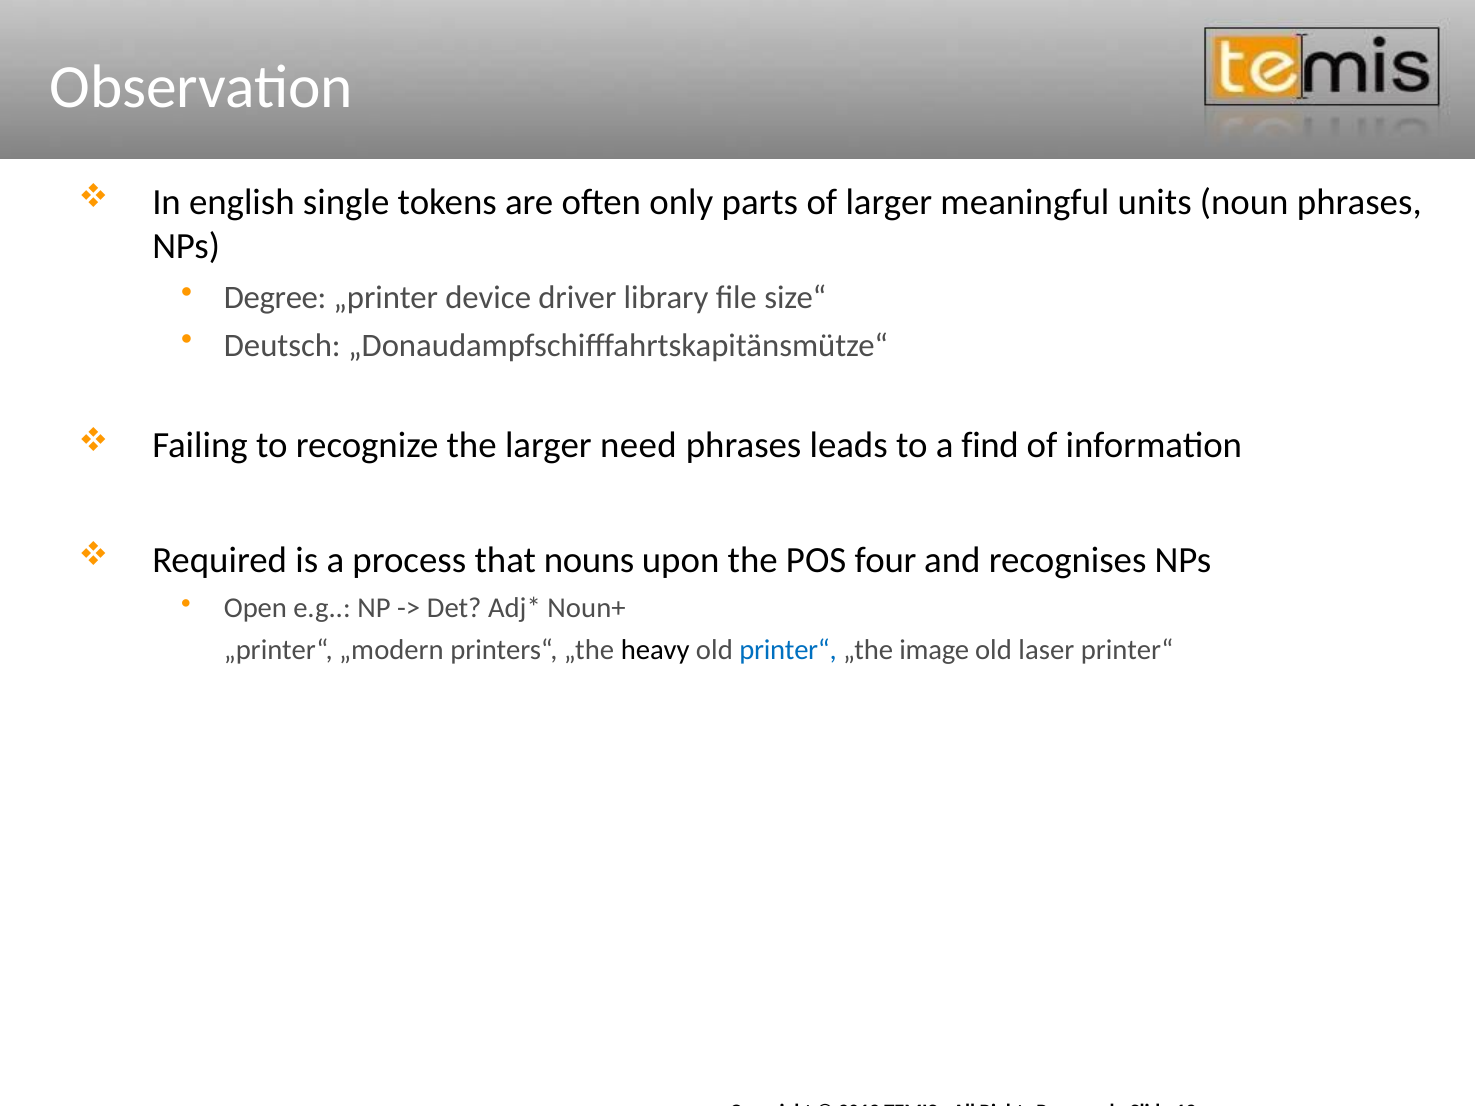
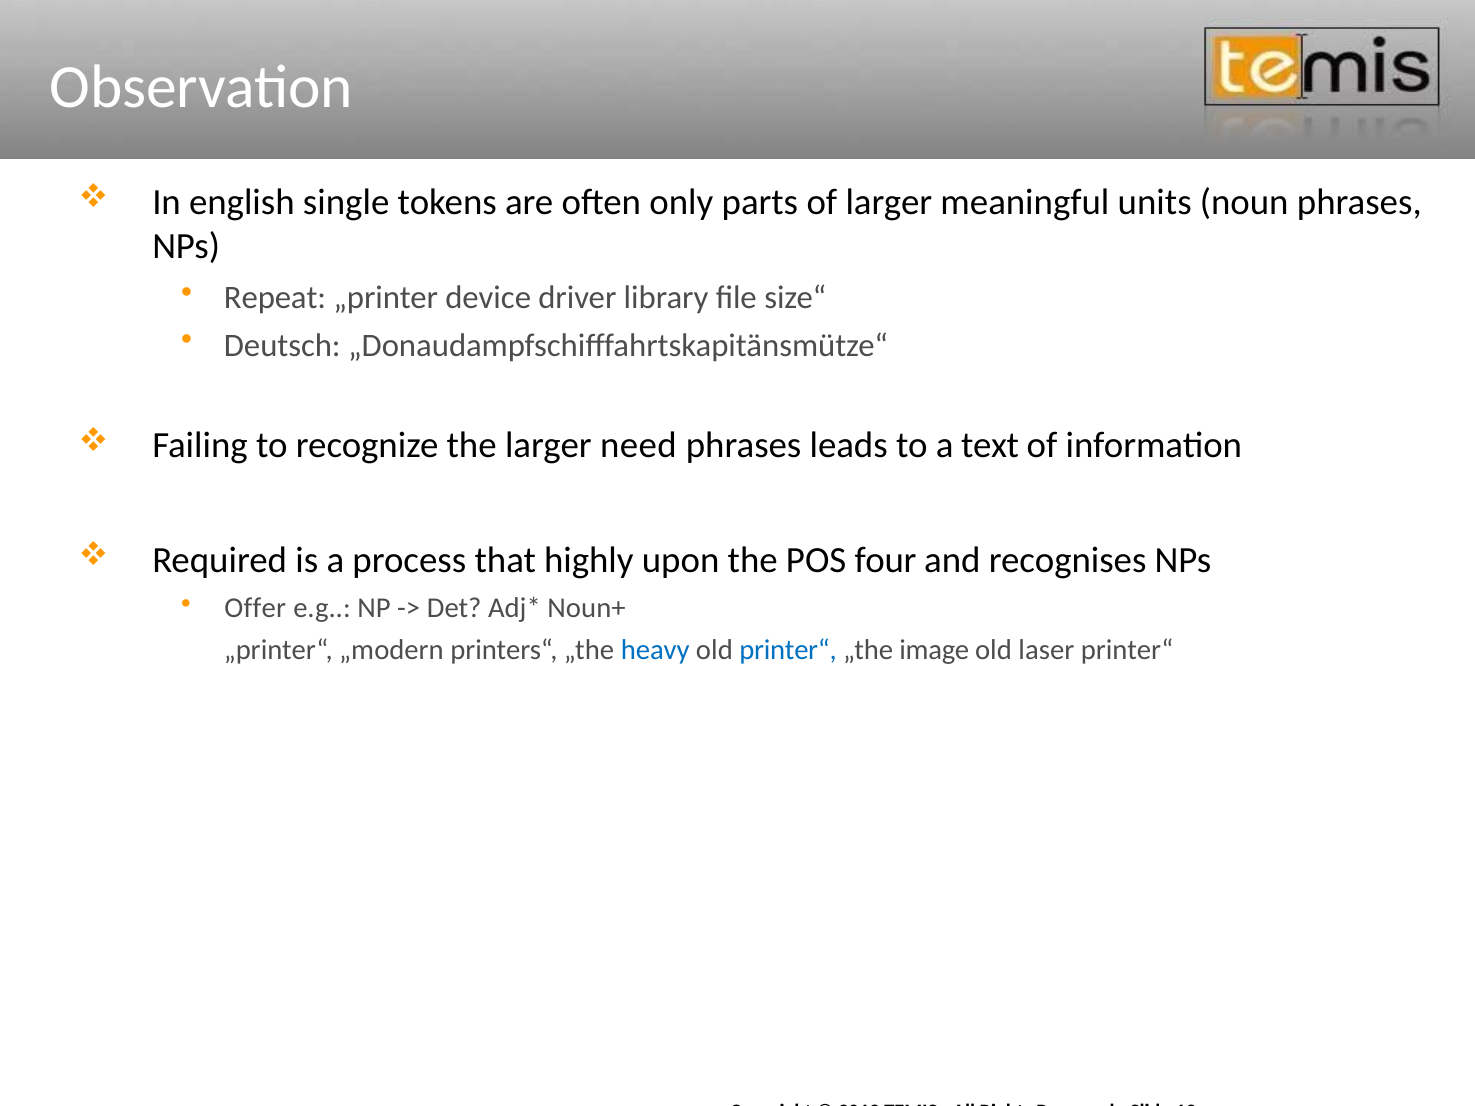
Degree: Degree -> Repeat (275, 298)
find: find -> text (990, 446)
nouns: nouns -> highly (589, 560)
Open: Open -> Offer (255, 608)
heavy colour: black -> blue (655, 650)
